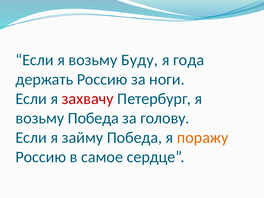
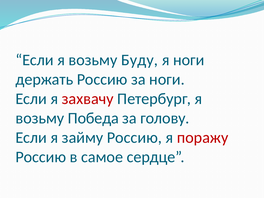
я года: года -> ноги (189, 60)
займу Победа: Победа -> Россию (134, 138)
поражу colour: orange -> red (203, 138)
